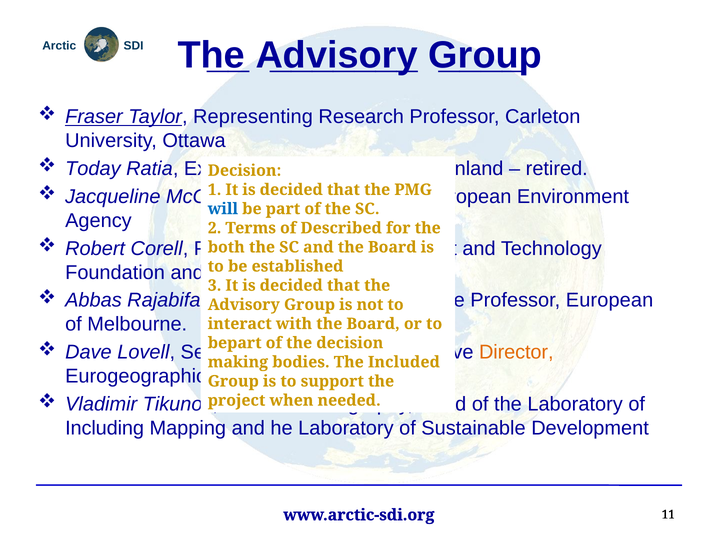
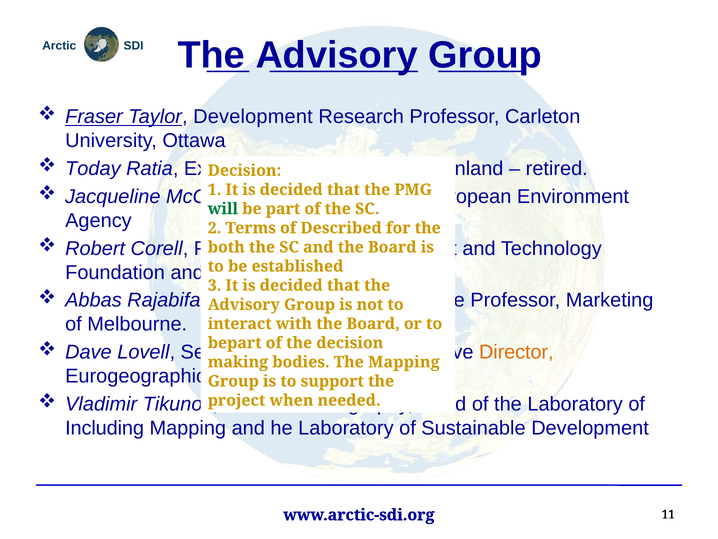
Taylor Representing: Representing -> Development (253, 117)
will colour: blue -> green (223, 209)
Professor European: European -> Marketing (610, 300)
The Included: Included -> Mapping (404, 362)
